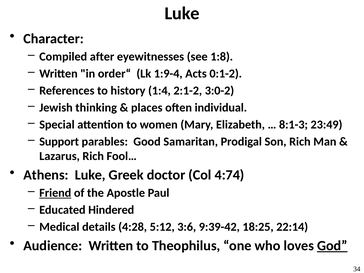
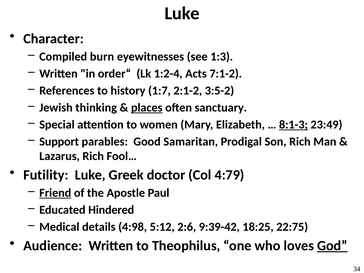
after: after -> burn (102, 57)
1:8: 1:8 -> 1:3 (222, 57)
1:9-4: 1:9-4 -> 1:2-4 (168, 74)
0:1-2: 0:1-2 -> 7:1-2 (226, 74)
1:4: 1:4 -> 1:7 (159, 91)
3:0-2: 3:0-2 -> 3:5-2 (219, 91)
places underline: none -> present (147, 108)
individual: individual -> sanctuary (221, 108)
8:1-3 underline: none -> present (293, 125)
Athens: Athens -> Futility (46, 175)
4:74: 4:74 -> 4:79 (229, 175)
4:28: 4:28 -> 4:98 (133, 227)
3:6: 3:6 -> 2:6 (187, 227)
22:14: 22:14 -> 22:75 (292, 227)
